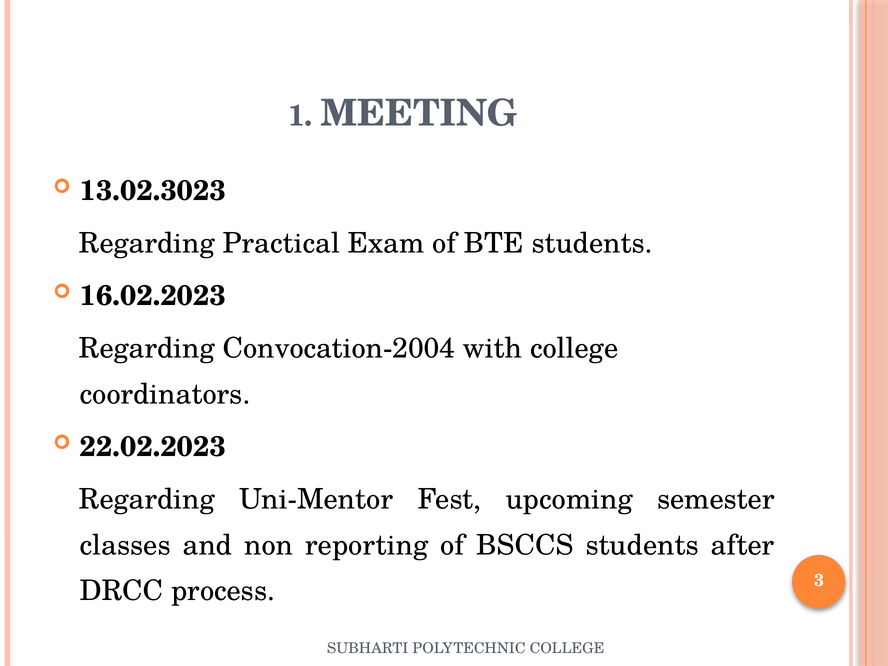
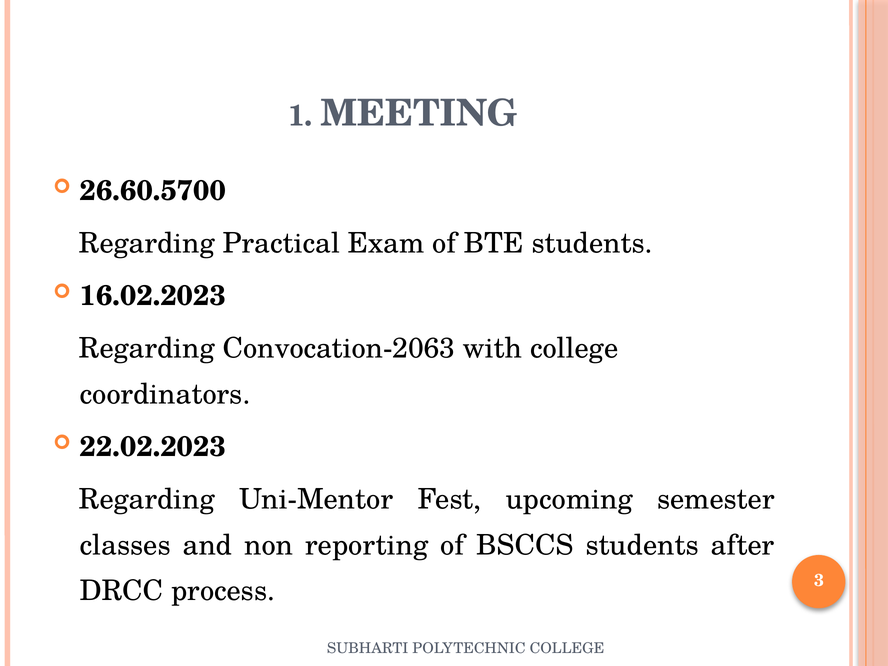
13.02.3023: 13.02.3023 -> 26.60.5700 (153, 191)
Convocation-2004: Convocation-2004 -> Convocation-2063 (339, 348)
